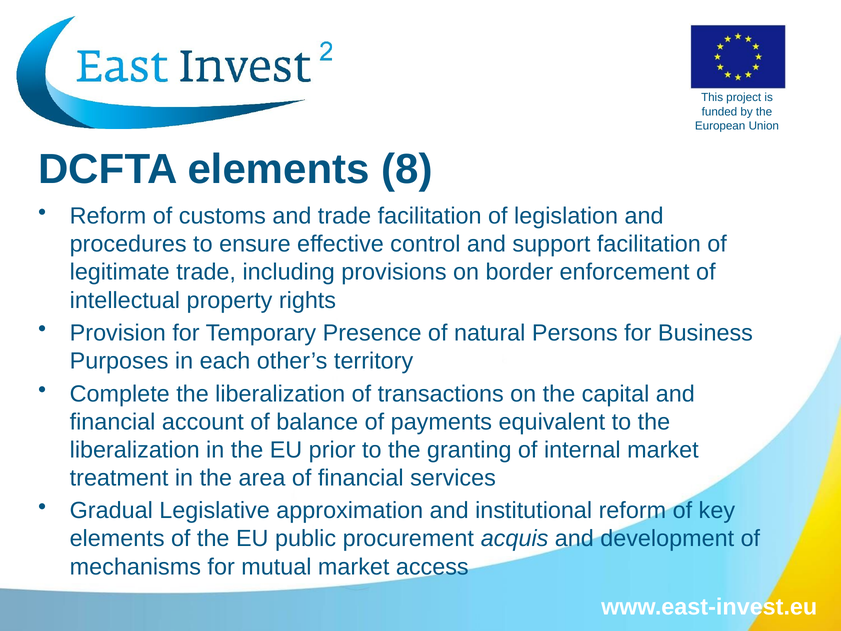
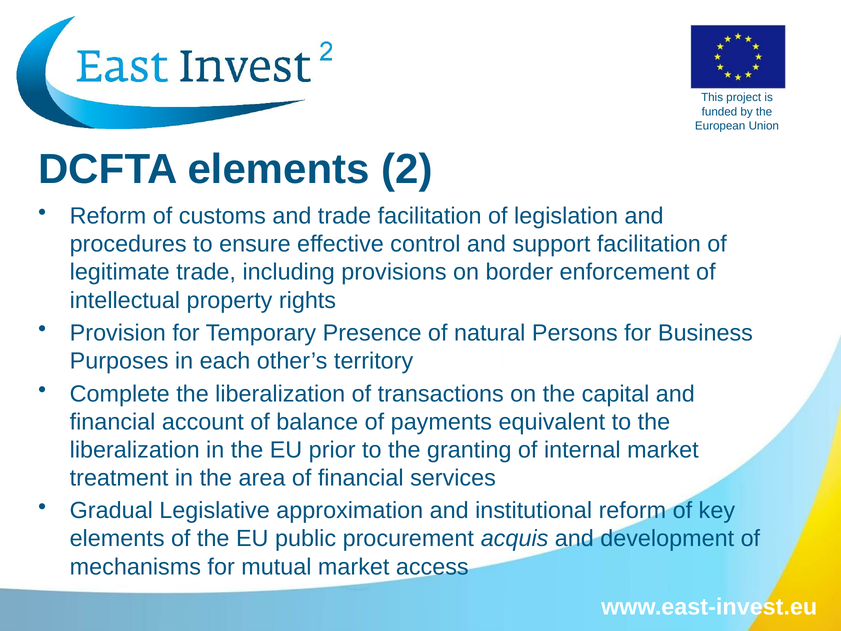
8: 8 -> 2 (407, 169)
